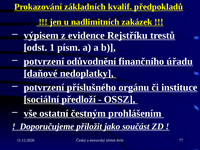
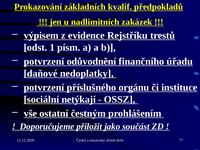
předloží: předloží -> netýkají (79, 99)
